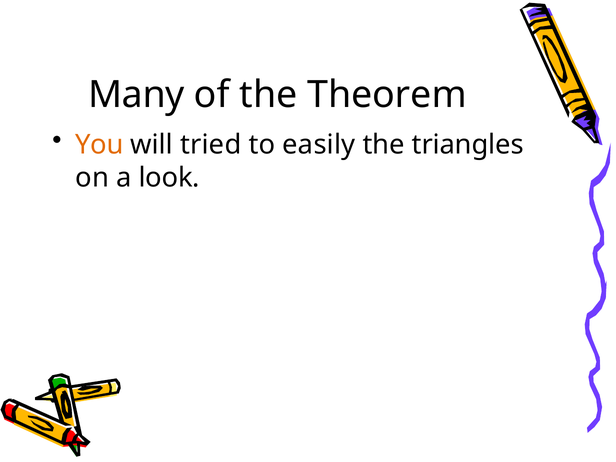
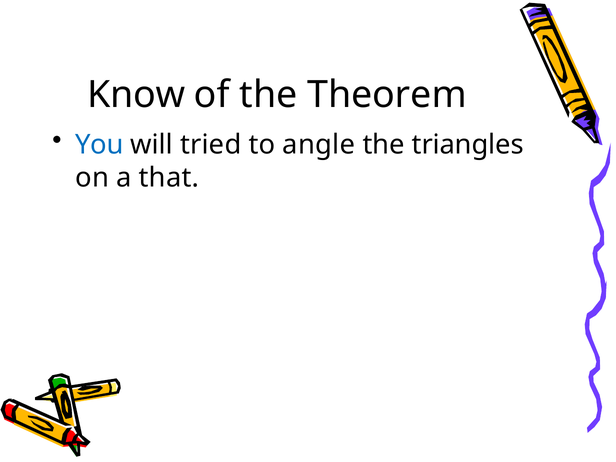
Many: Many -> Know (136, 95)
You colour: orange -> blue (99, 145)
easily: easily -> angle (319, 145)
look: look -> that (169, 177)
